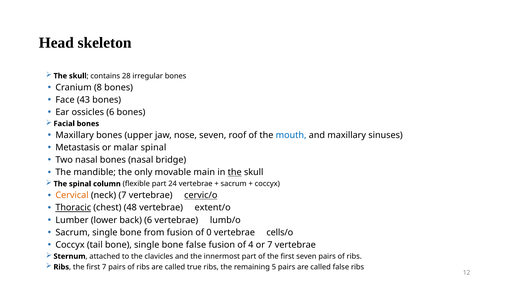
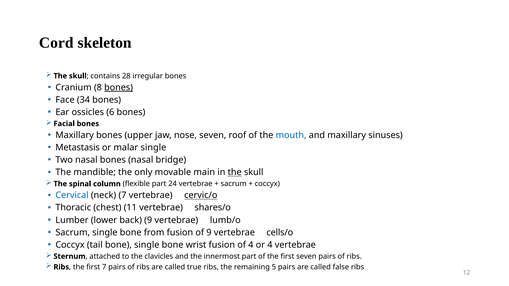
Head: Head -> Cord (56, 43)
bones underline: none -> present (119, 88)
43: 43 -> 34 (83, 100)
malar spinal: spinal -> single (153, 148)
Cervical colour: orange -> blue (72, 196)
Thoracic underline: present -> none (73, 208)
48: 48 -> 11 (130, 208)
extent/o: extent/o -> shares/o (213, 208)
back 6: 6 -> 9 (148, 220)
of 0: 0 -> 9 (209, 233)
bone false: false -> wrist (196, 245)
or 7: 7 -> 4 (270, 245)
